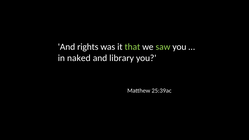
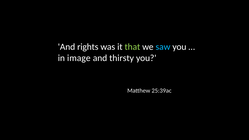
saw colour: light green -> light blue (163, 47)
naked: naked -> image (79, 58)
library: library -> thirsty (122, 58)
